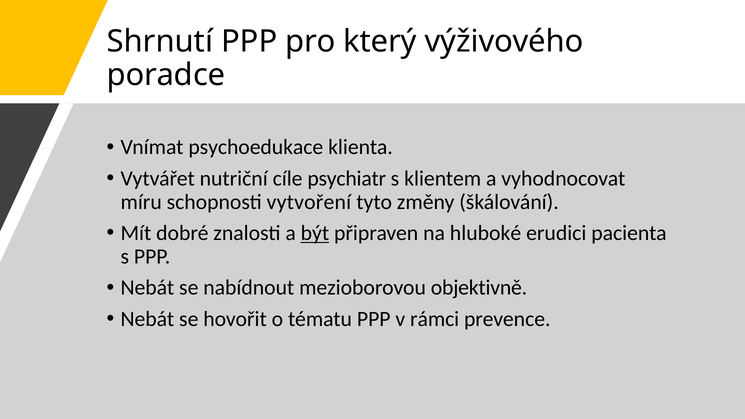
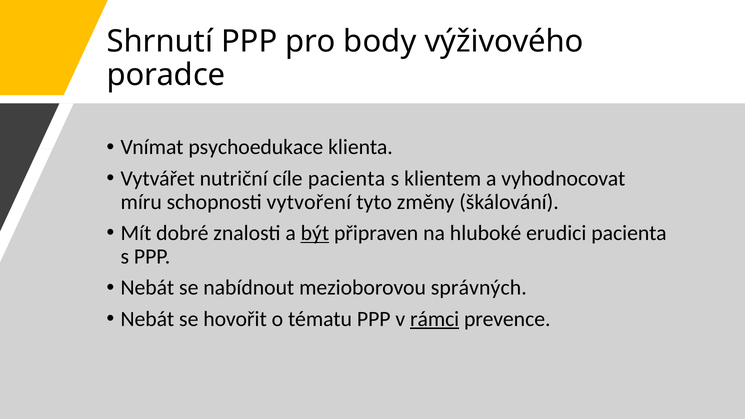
který: který -> body (380, 42)
cíle psychiatr: psychiatr -> pacienta (347, 179)
objektivně: objektivně -> správných (479, 288)
rámci underline: none -> present (435, 319)
